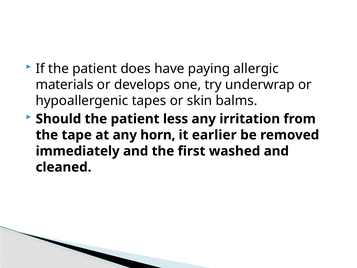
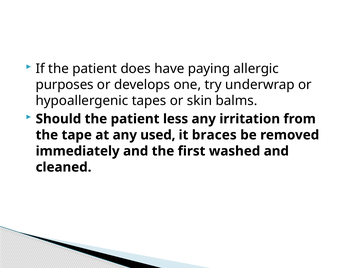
materials: materials -> purposes (65, 85)
horn: horn -> used (158, 135)
earlier: earlier -> braces (214, 135)
